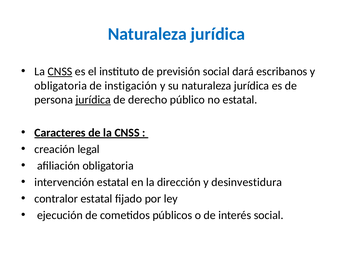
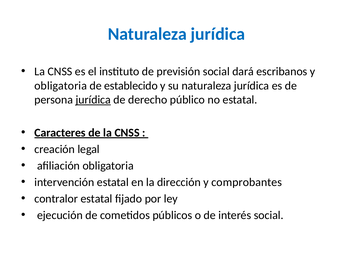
CNSS underline: present -> none (60, 71)
instigación: instigación -> establecido (131, 86)
desinvestidura: desinvestidura -> comprobantes (247, 182)
